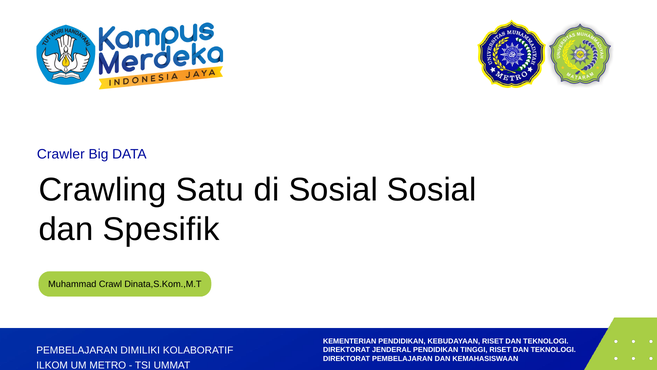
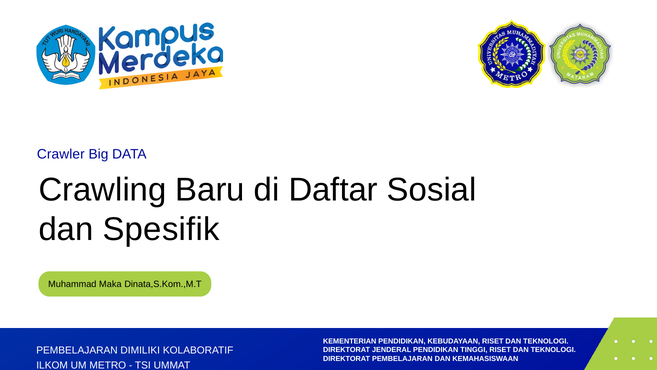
Satu: Satu -> Baru (210, 190)
di Sosial: Sosial -> Daftar (333, 190)
Crawl: Crawl -> Maka (110, 284)
